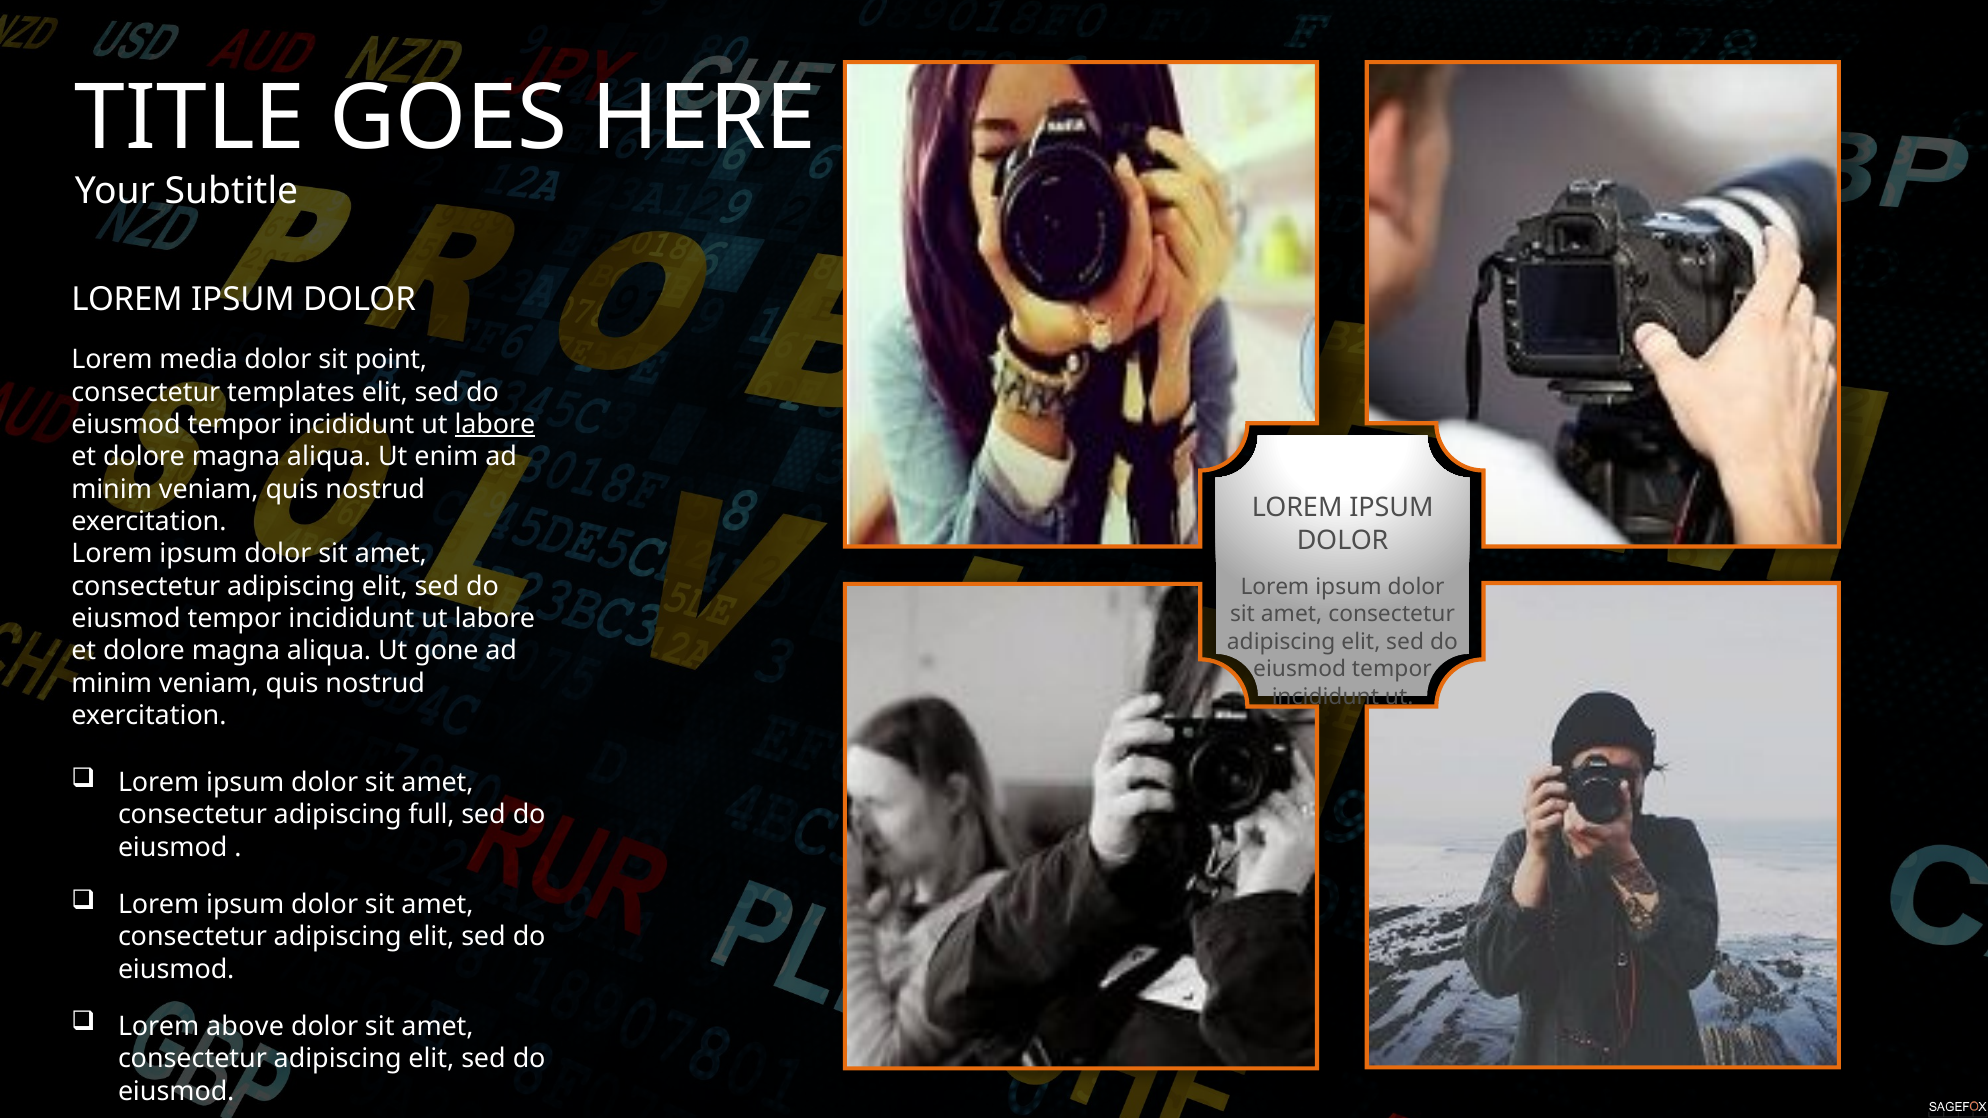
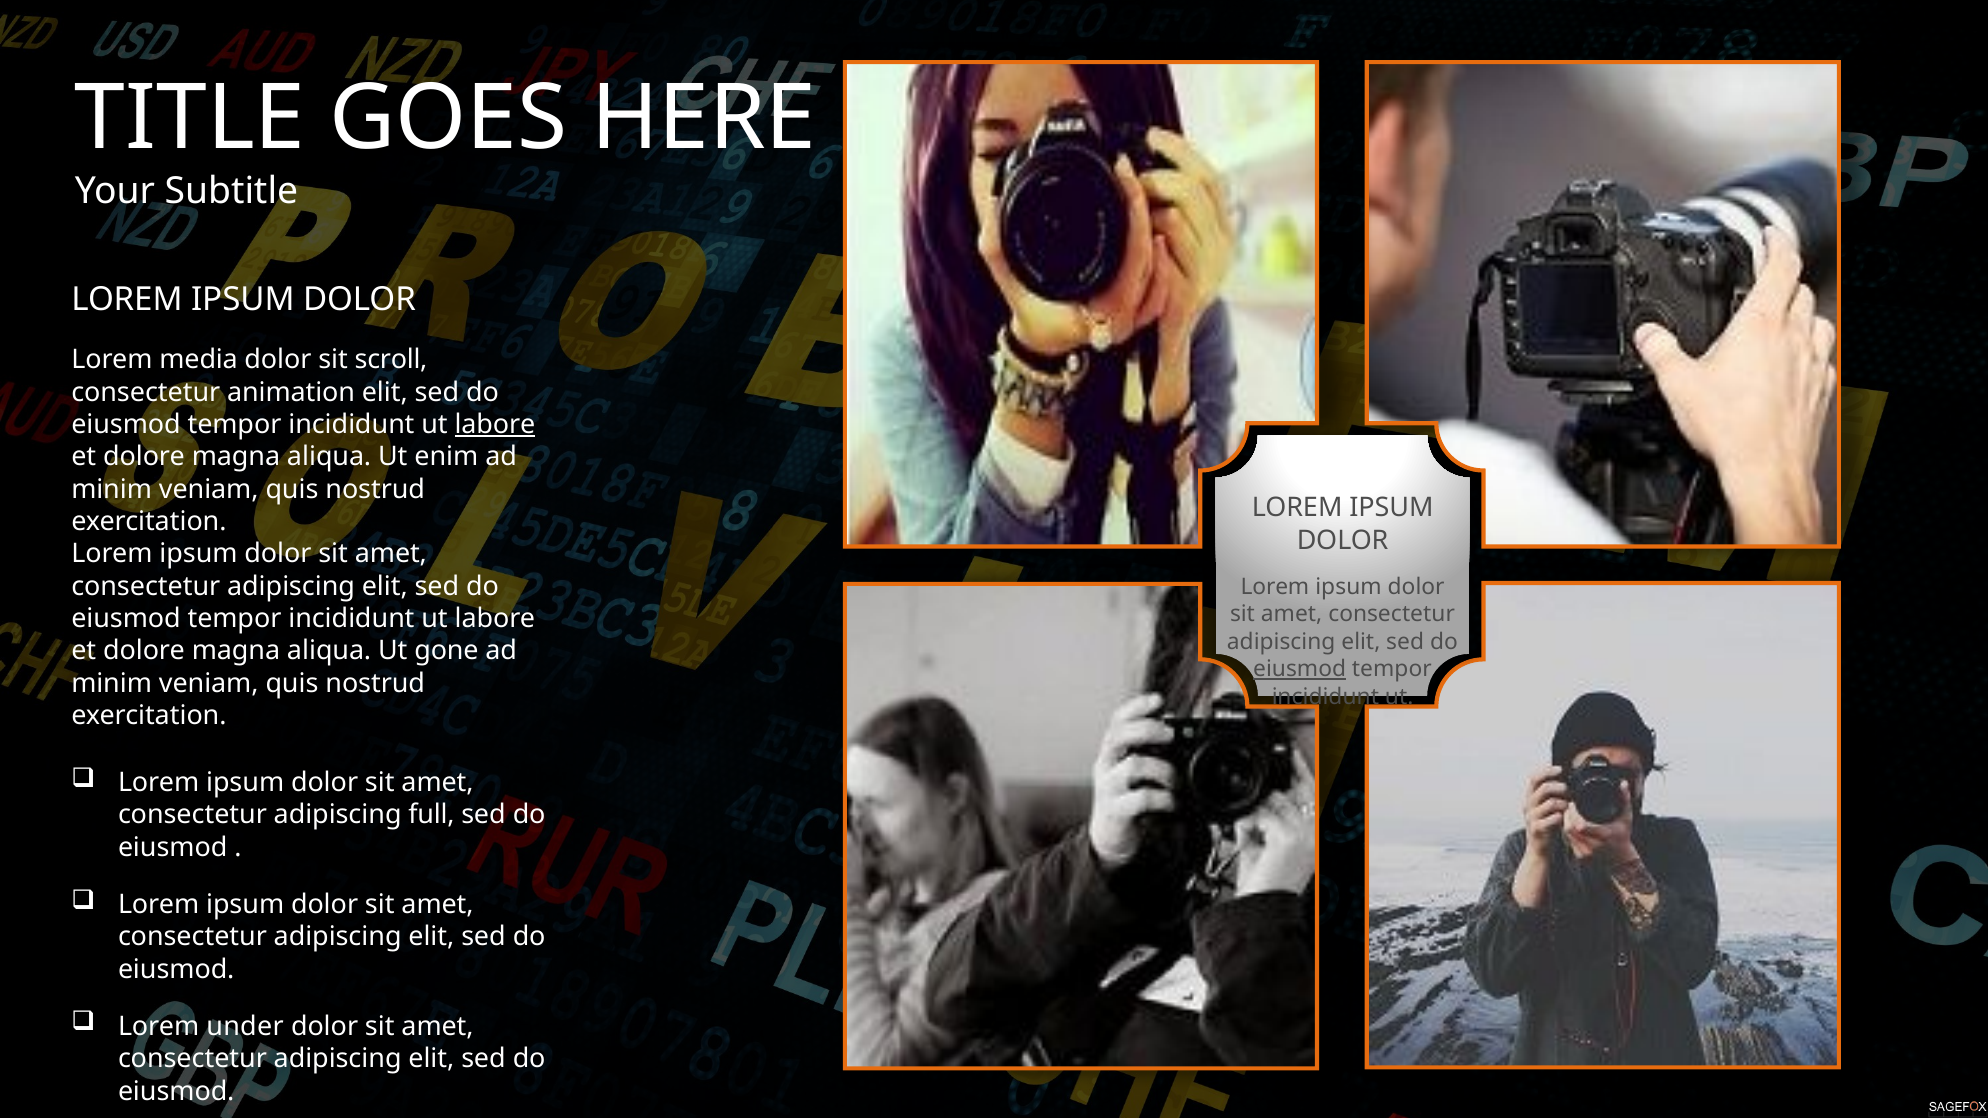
point: point -> scroll (391, 360)
templates: templates -> animation (291, 392)
eiusmod underline: none -> present (1300, 669)
above: above -> under (245, 1027)
